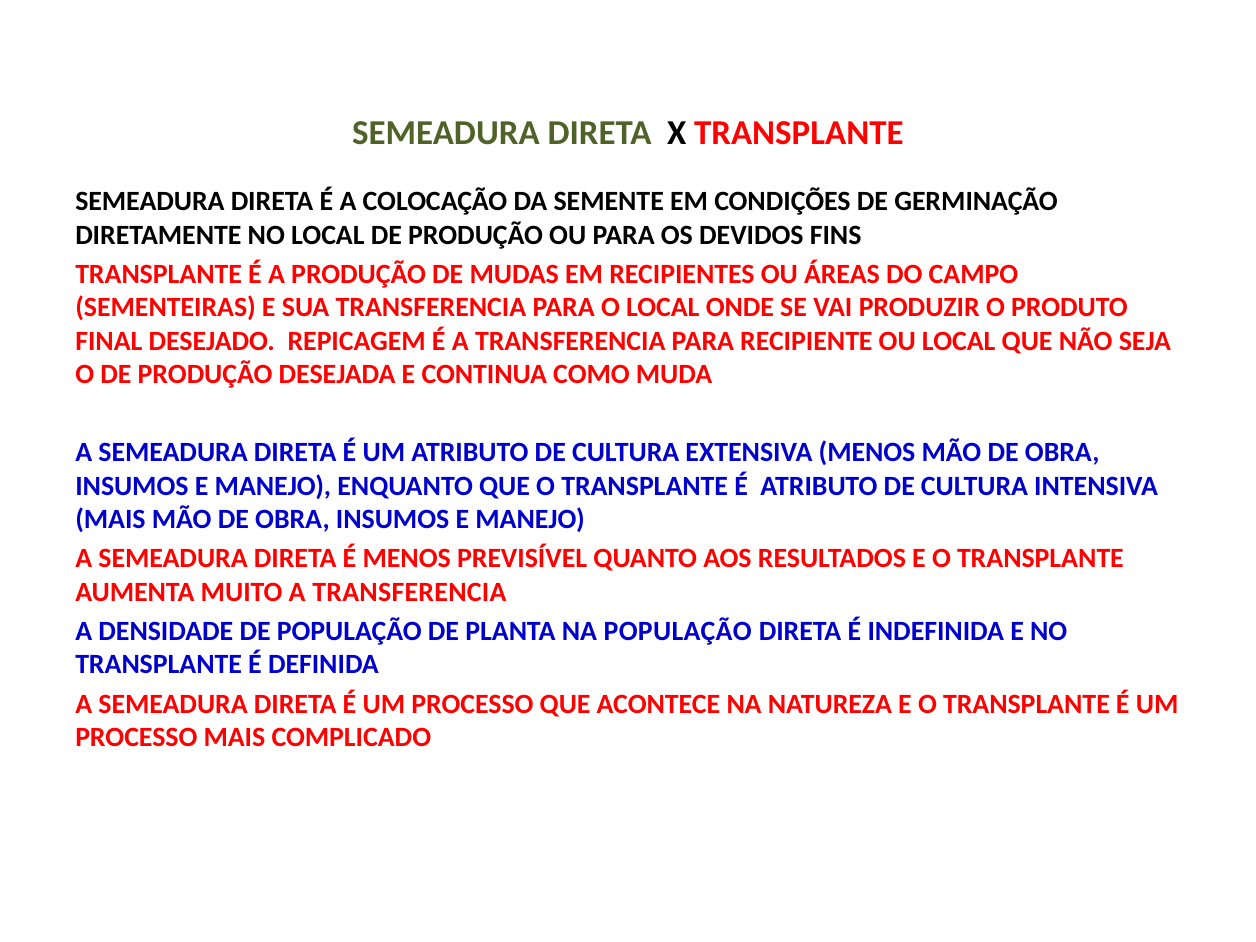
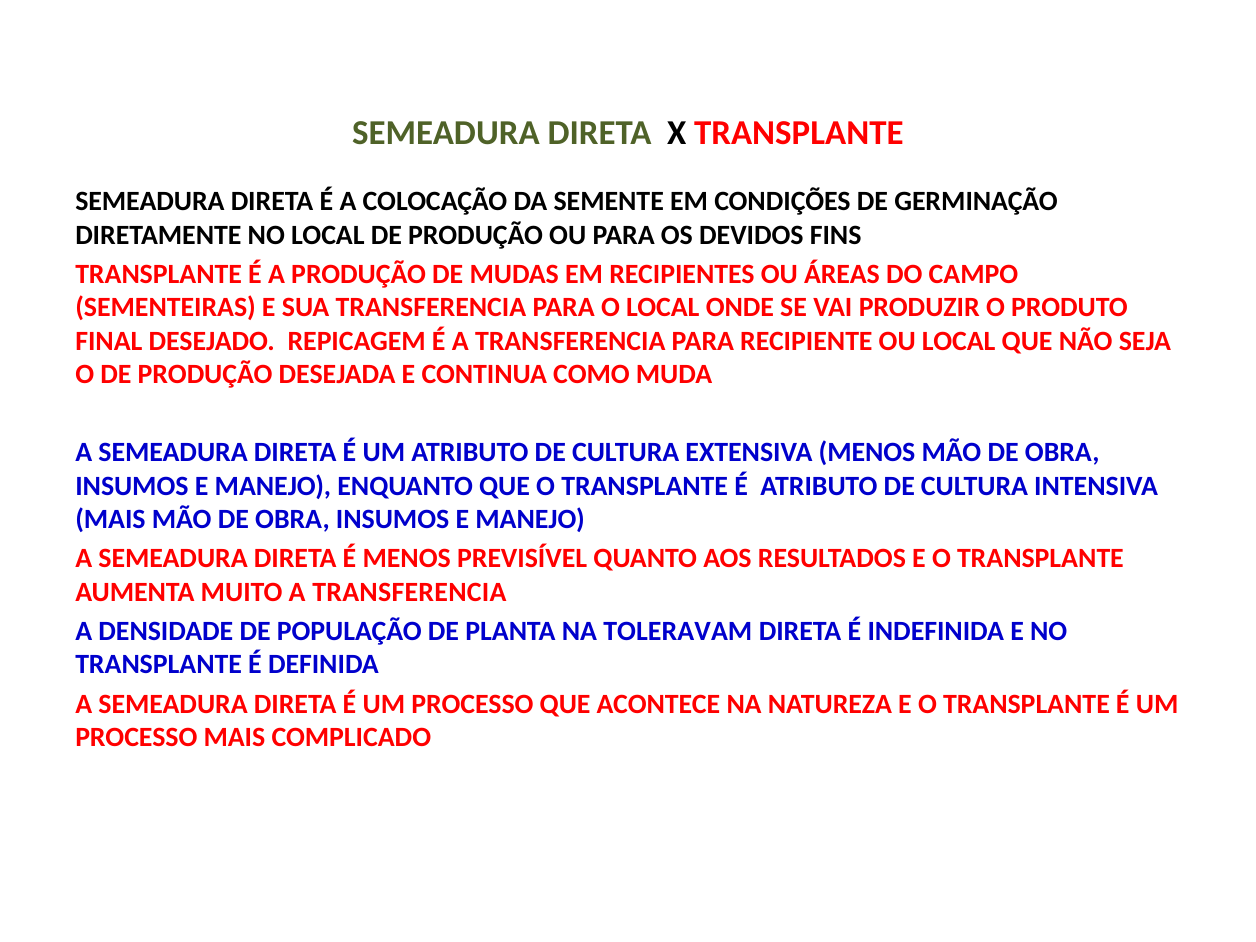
NA POPULAÇÃO: POPULAÇÃO -> TOLERAVAM (678, 631)
